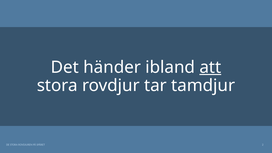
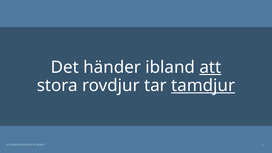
tamdjur underline: none -> present (203, 86)
